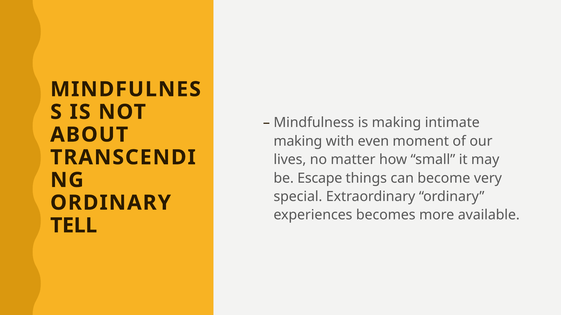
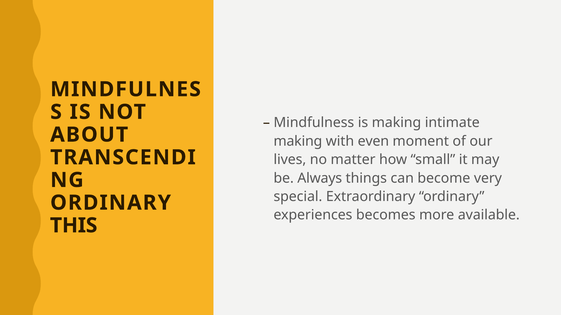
Escape: Escape -> Always (320, 178)
TELL: TELL -> THIS (74, 226)
